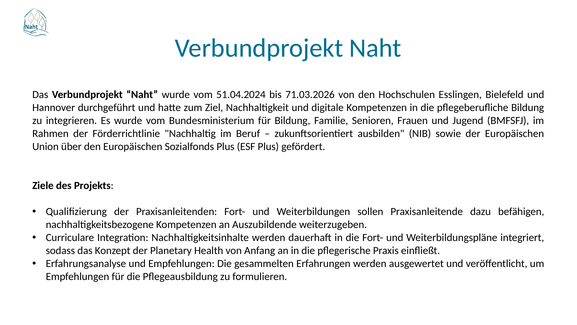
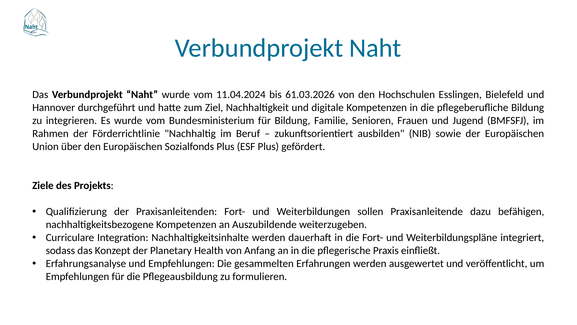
51.04.2024: 51.04.2024 -> 11.04.2024 (241, 95)
71.03.2026: 71.03.2026 -> 61.03.2026 (310, 95)
